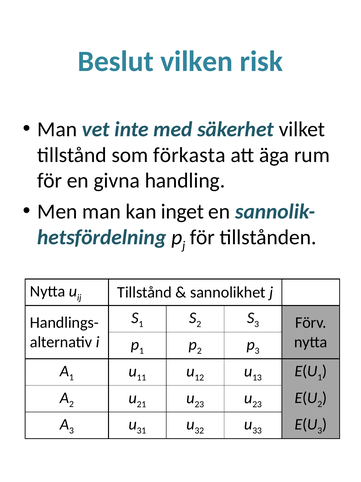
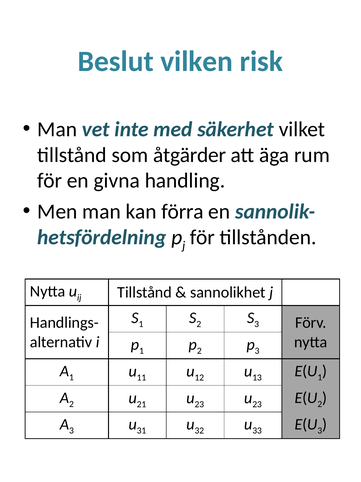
förkasta: förkasta -> åtgärder (190, 155)
inget: inget -> förra (182, 211)
